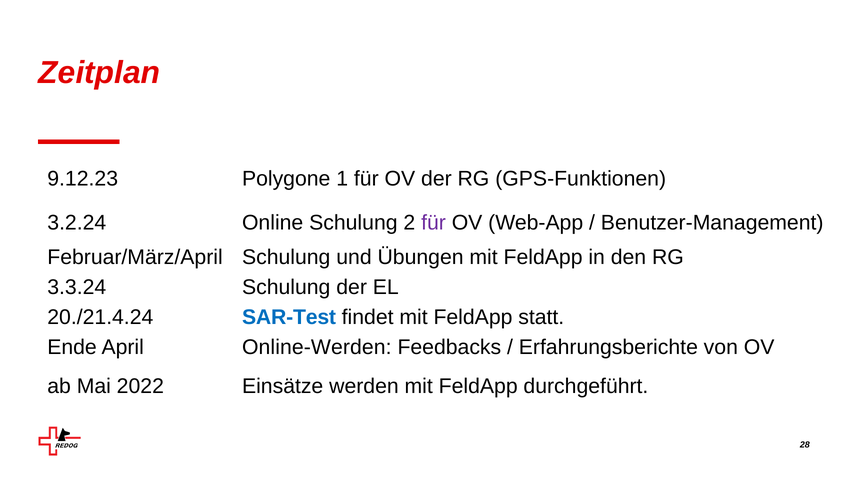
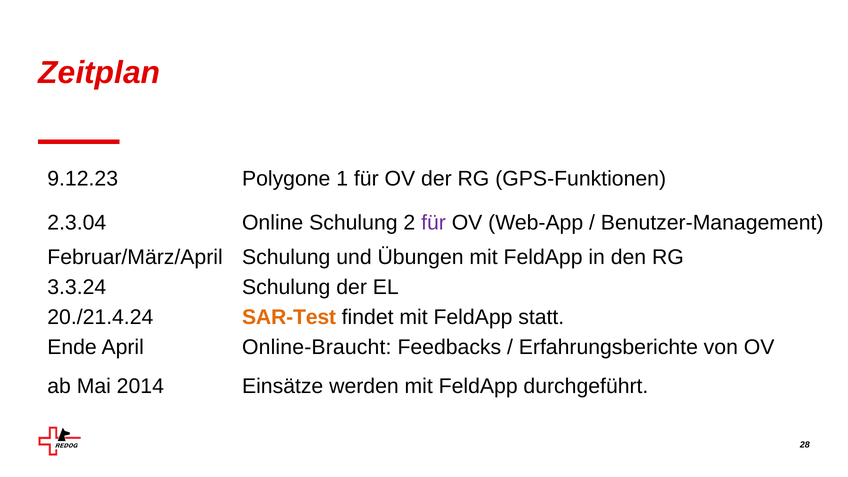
3.2.24: 3.2.24 -> 2.3.04 (77, 223)
SAR-Test colour: blue -> orange (289, 317)
Online-Werden: Online-Werden -> Online-Braucht (317, 347)
2022: 2022 -> 2014 (140, 386)
